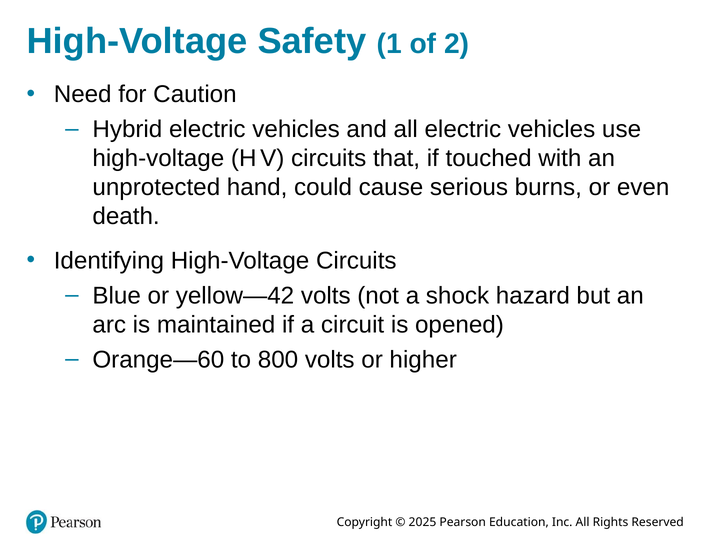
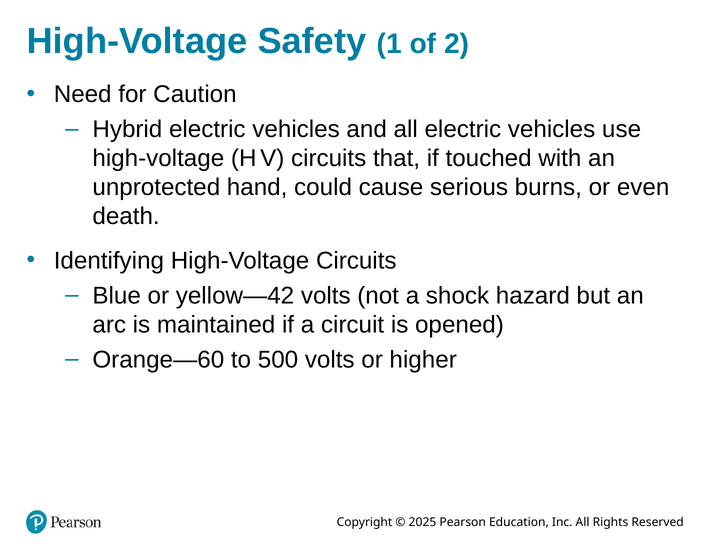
800: 800 -> 500 (278, 360)
